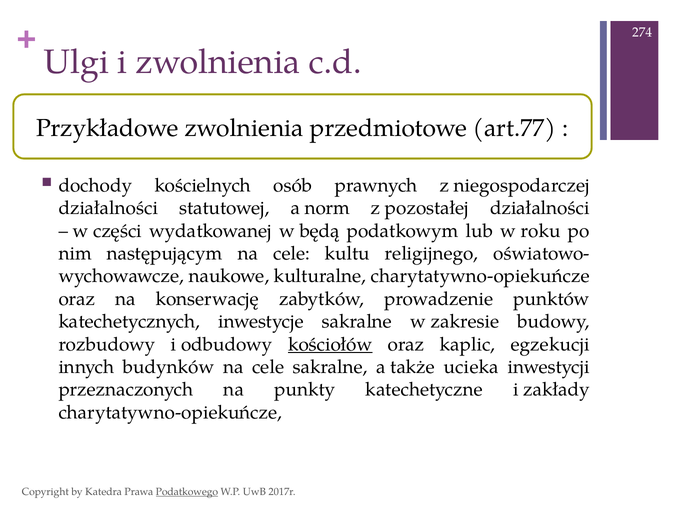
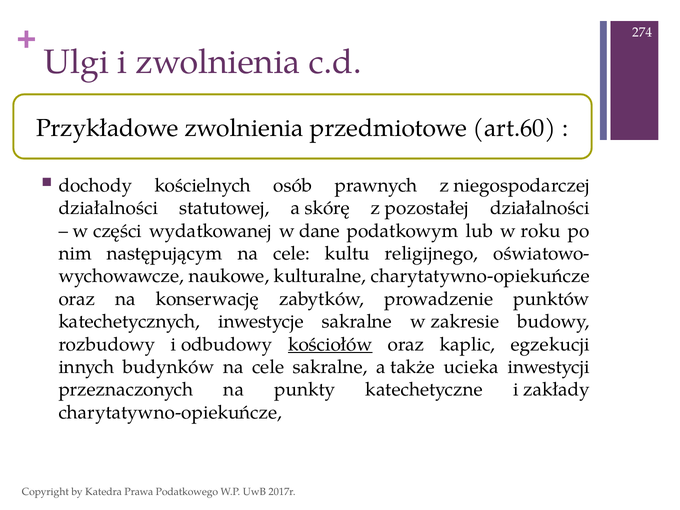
art.77: art.77 -> art.60 (514, 128)
norm: norm -> skórę (327, 208)
będą: będą -> dane (320, 231)
Podatkowego underline: present -> none (187, 492)
